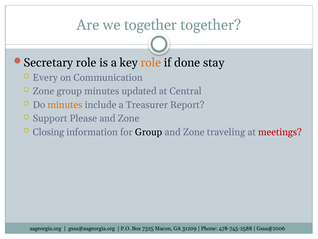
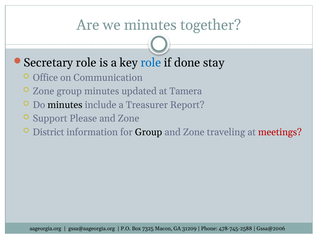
we together: together -> minutes (150, 25)
role colour: orange -> blue (151, 63)
Every: Every -> Office (45, 77)
Central: Central -> Tamera (186, 91)
minutes colour: orange -> black (65, 105)
Closing: Closing -> District (48, 132)
